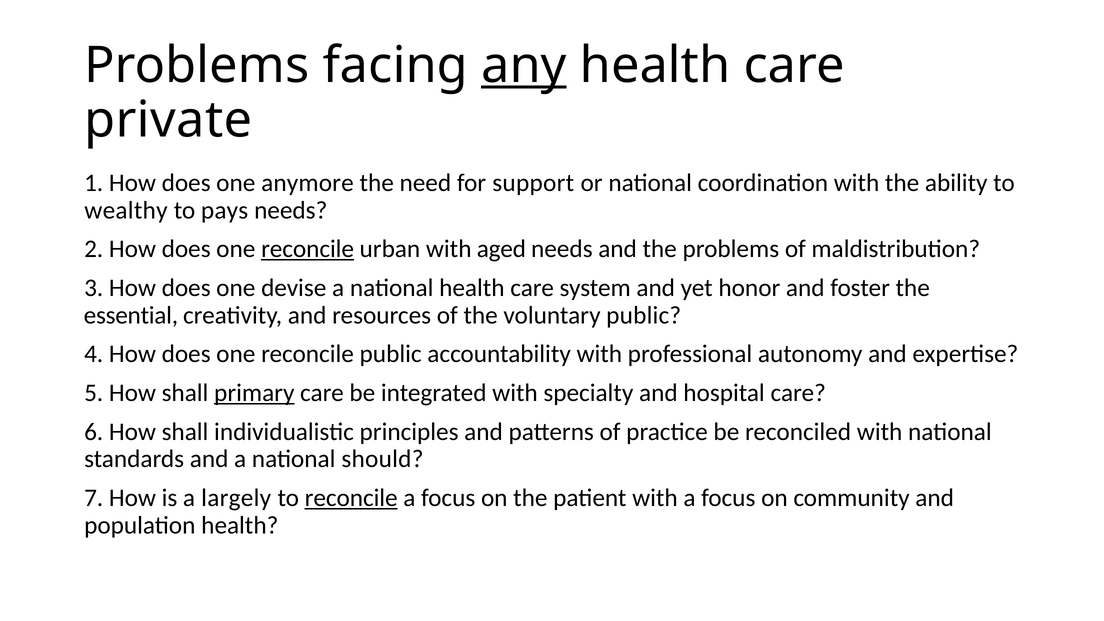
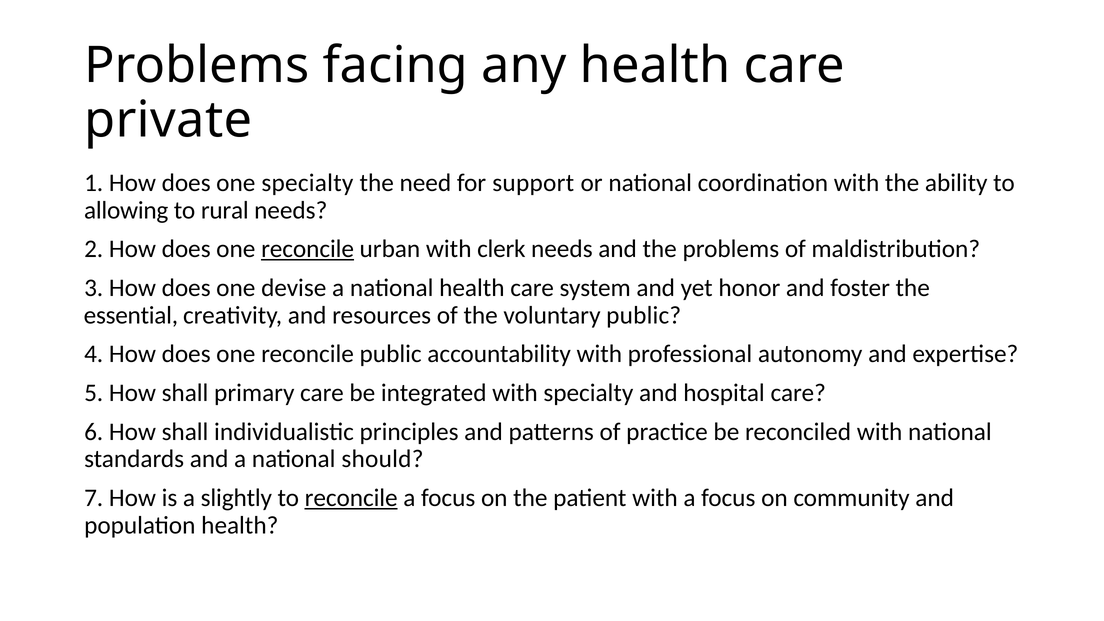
any underline: present -> none (524, 65)
one anymore: anymore -> specialty (307, 183)
wealthy: wealthy -> allowing (126, 210)
pays: pays -> rural (225, 210)
aged: aged -> clerk (501, 249)
primary underline: present -> none (254, 393)
largely: largely -> slightly (236, 498)
